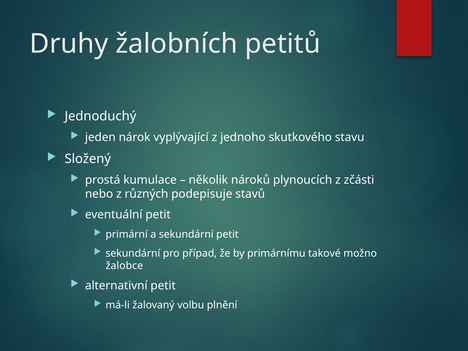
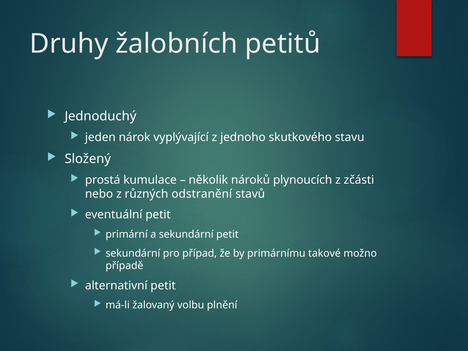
podepisuje: podepisuje -> odstranění (202, 194)
žalobce: žalobce -> případě (124, 266)
